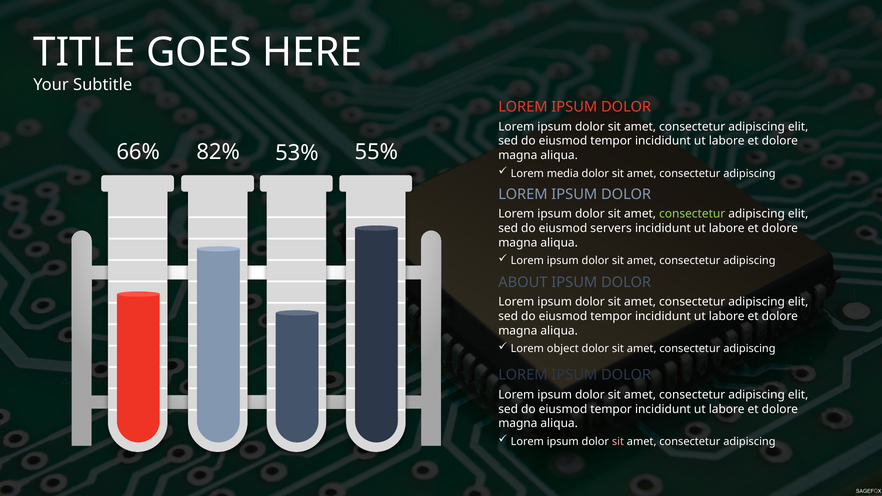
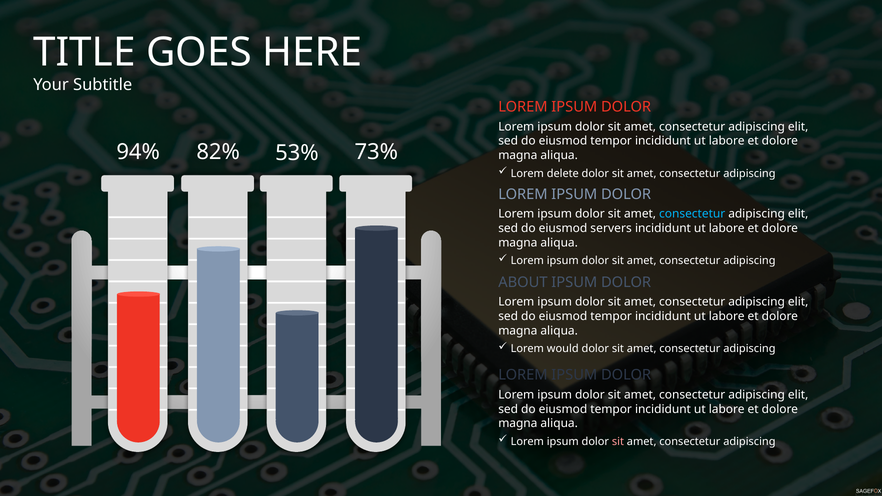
66%: 66% -> 94% (138, 152)
55%: 55% -> 73% (376, 152)
media: media -> delete (563, 173)
consectetur colour: light green -> light blue (692, 214)
object: object -> would (563, 349)
